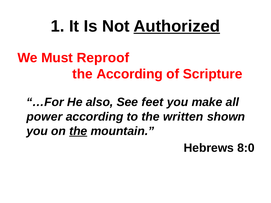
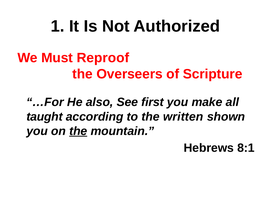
Authorized underline: present -> none (177, 26)
the According: According -> Overseers (130, 74)
feet: feet -> first (153, 102)
power: power -> taught (45, 117)
8:0: 8:0 -> 8:1 (246, 148)
